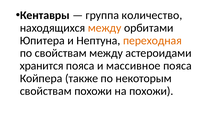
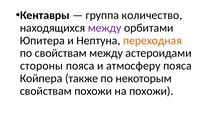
между colour: orange -> purple (105, 28)
хранится: хранится -> стороны (41, 66)
массивное: массивное -> атмосферу (133, 66)
